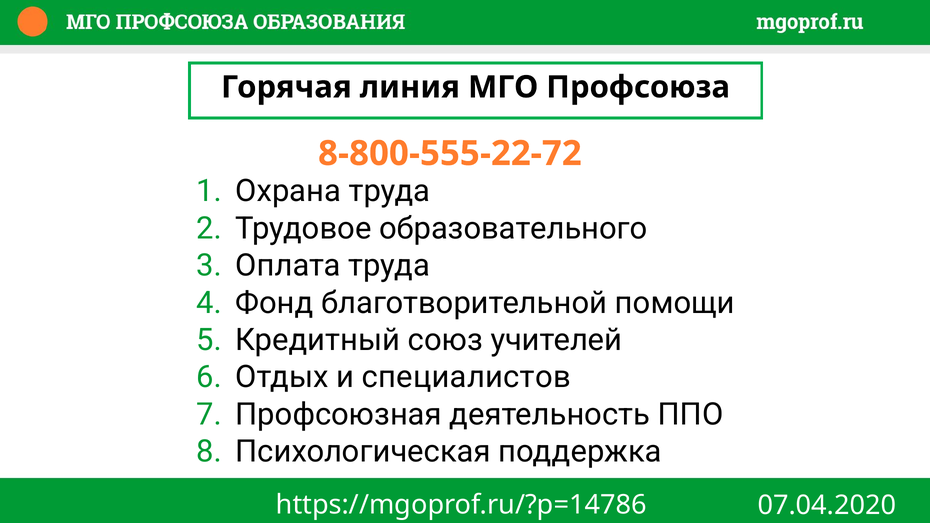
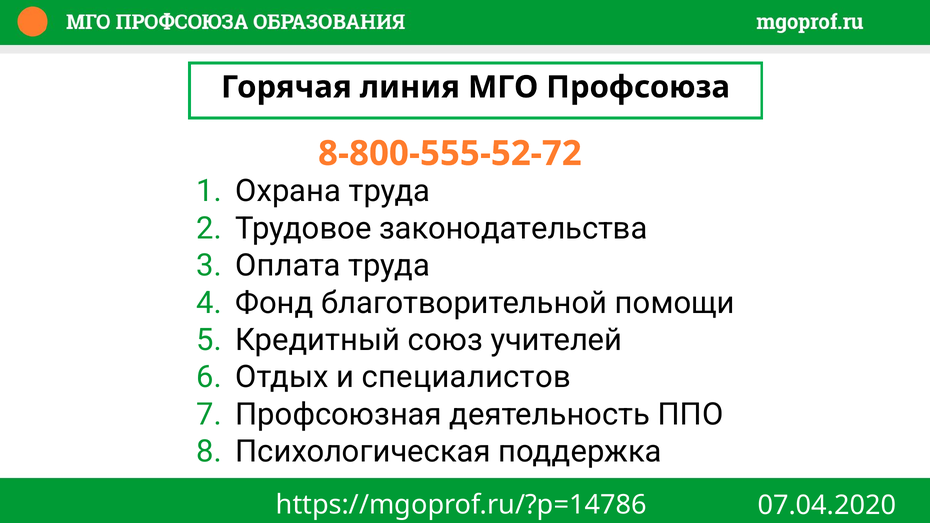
8-800-555-22-72: 8-800-555-22-72 -> 8-800-555-52-72 (450, 154)
образовательного: образовательного -> законодательства (513, 228)
